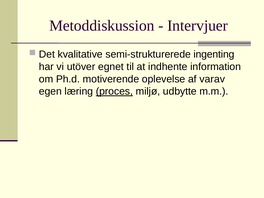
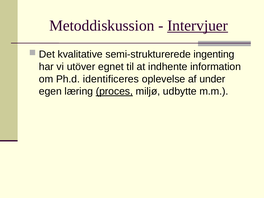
Intervjuer underline: none -> present (198, 26)
motiverende: motiverende -> identificeres (111, 79)
varav: varav -> under (212, 79)
